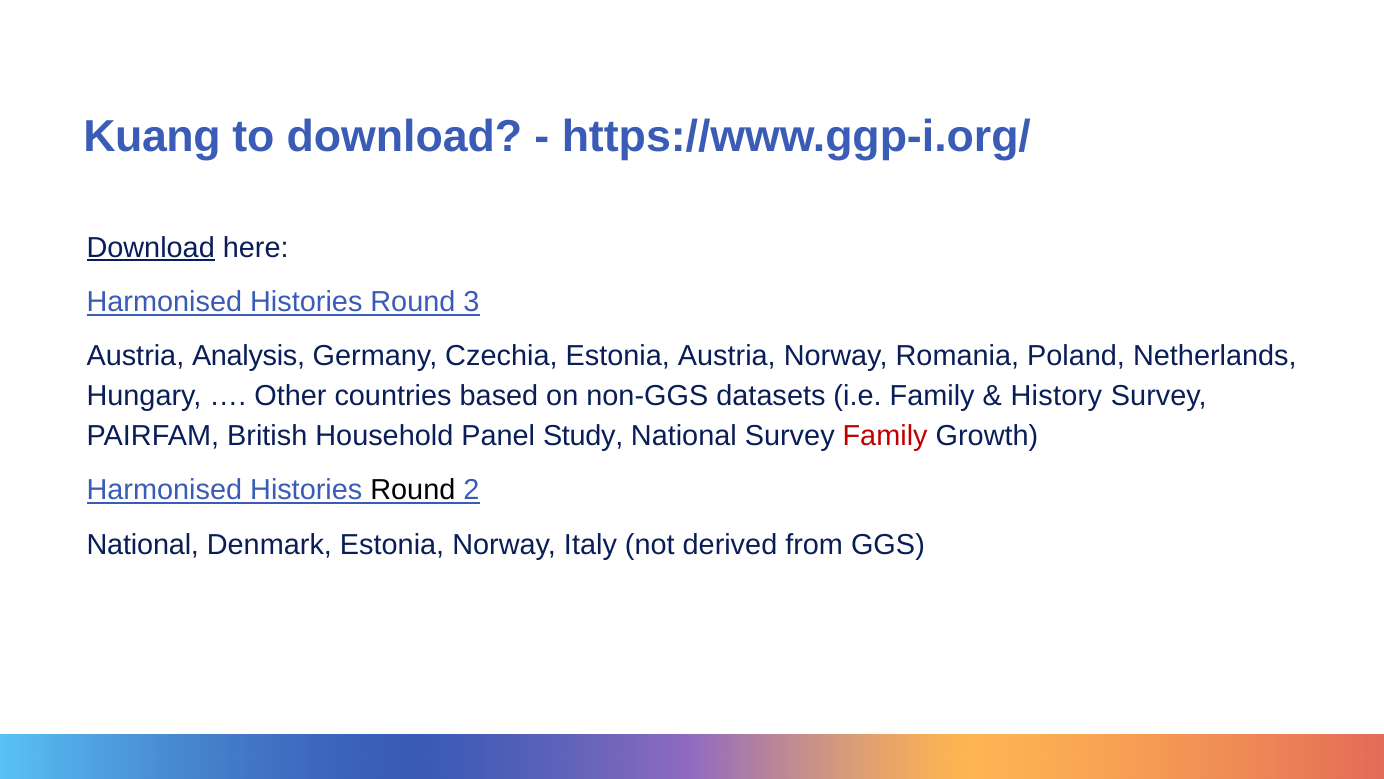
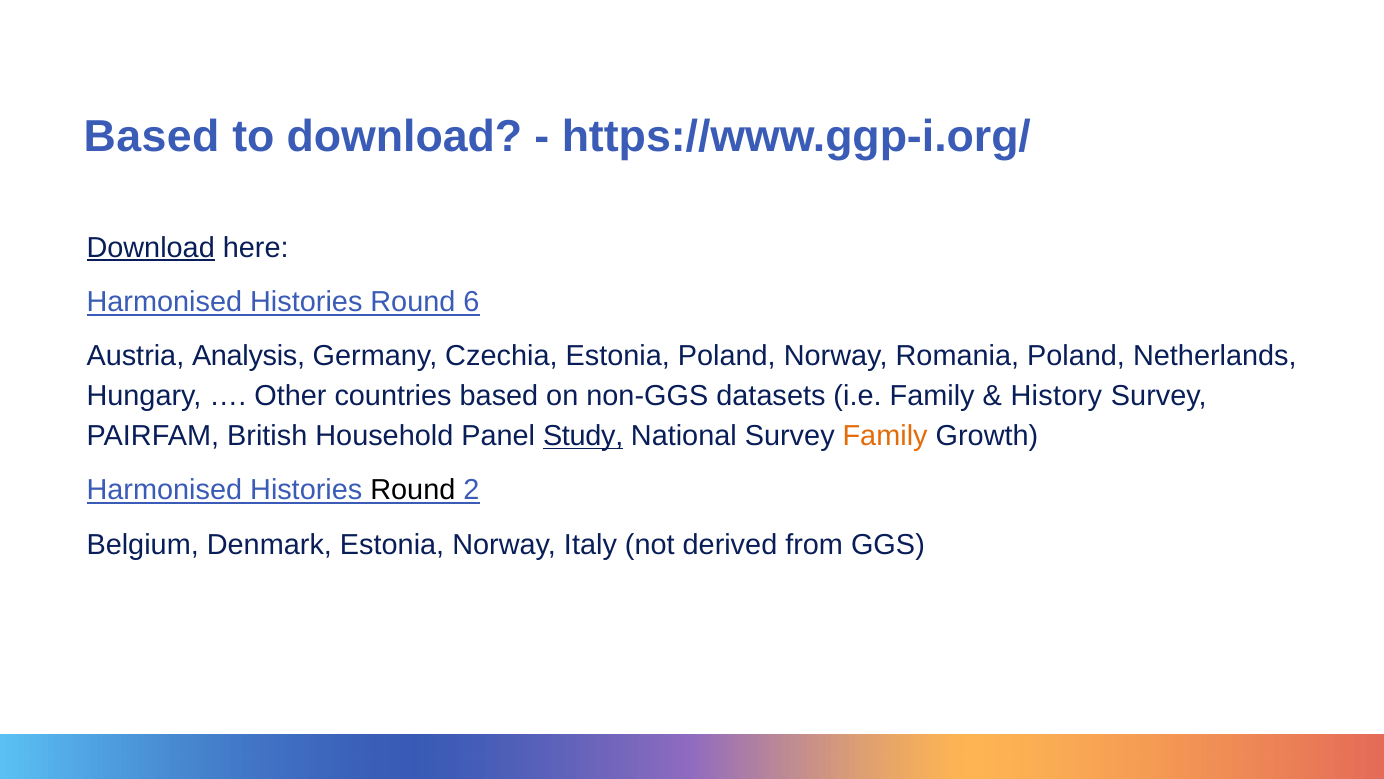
Kuang: Kuang -> Based (152, 137)
3: 3 -> 6 (471, 302)
Estonia Austria: Austria -> Poland (727, 356)
Study underline: none -> present (583, 436)
Family colour: red -> orange (885, 436)
National: National -> Belgium (143, 544)
